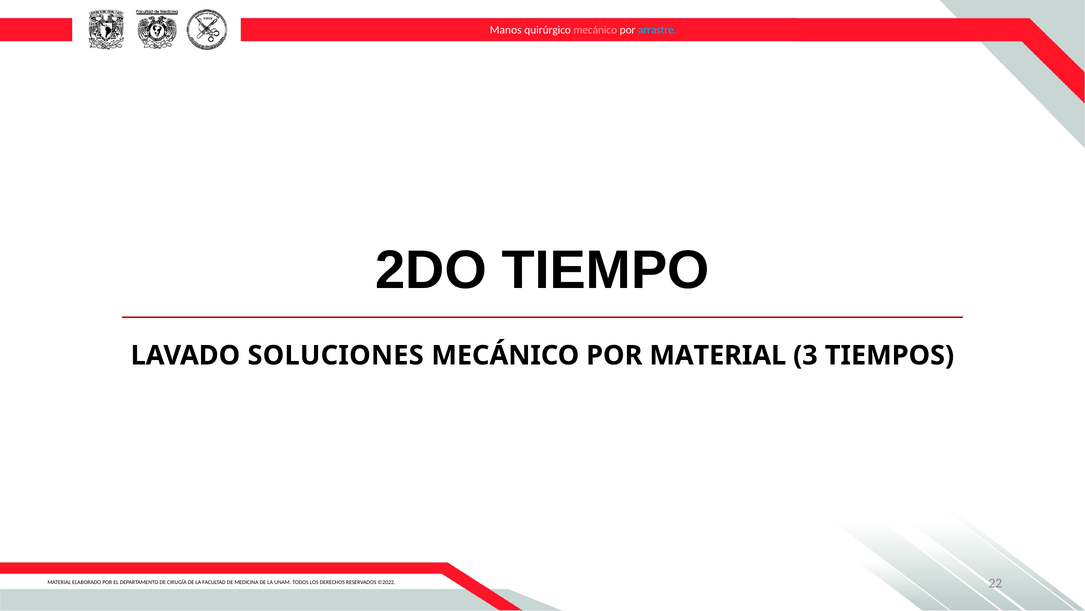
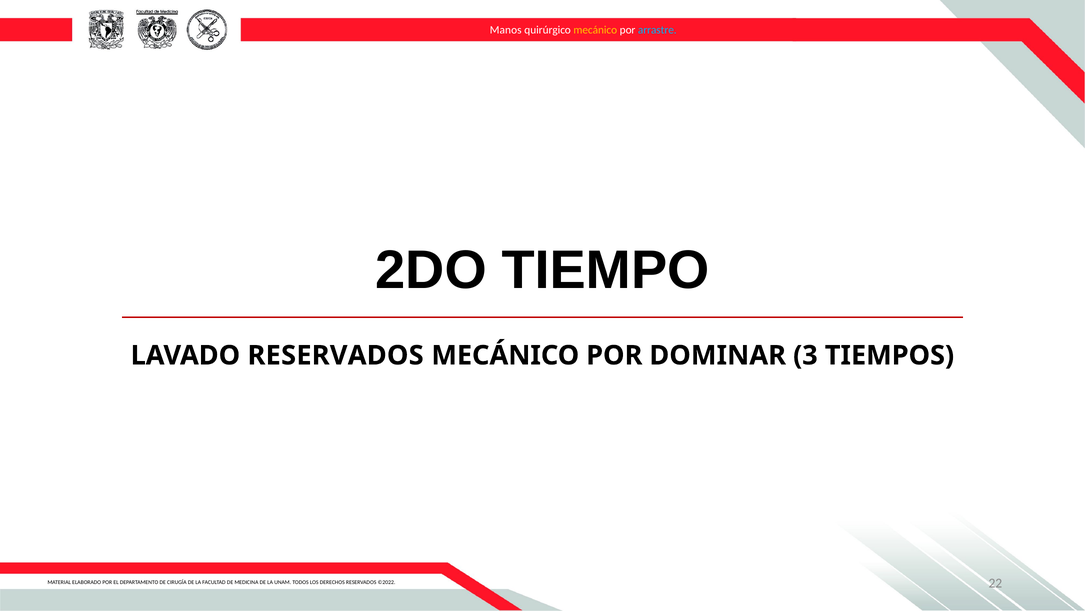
mecánico colour: pink -> yellow (595, 30)
LAVADO SOLUCIONES: SOLUCIONES -> RESERVADOS (336, 355)
POR MATERIAL: MATERIAL -> DOMINAR (718, 355)
